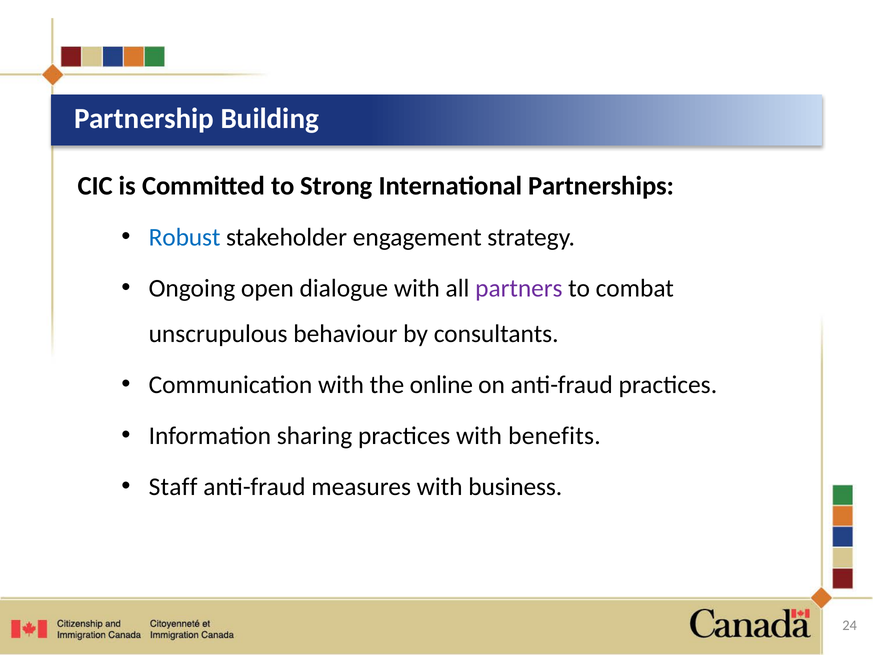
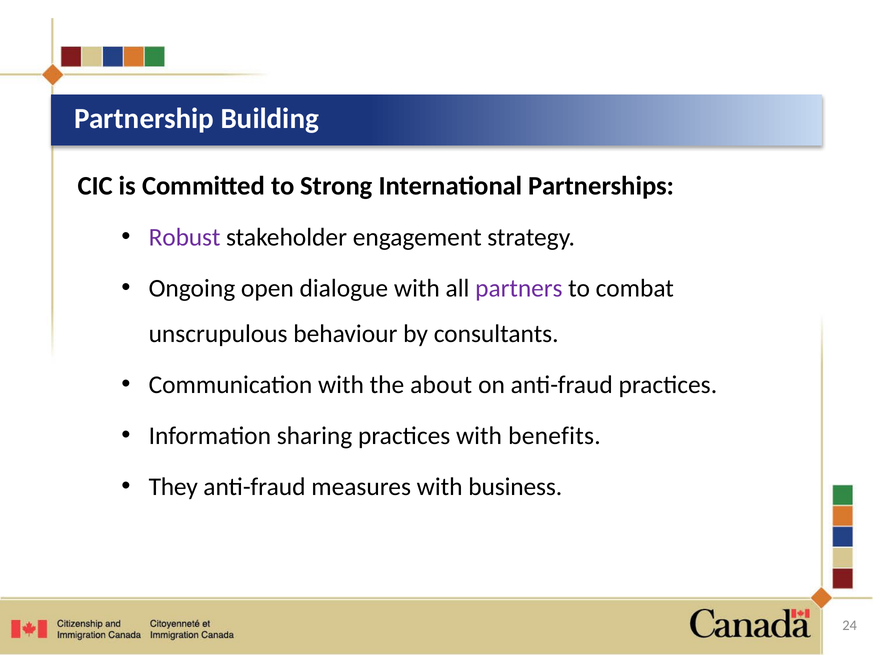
Robust colour: blue -> purple (185, 237)
online: online -> about (441, 385)
Staff: Staff -> They (173, 487)
